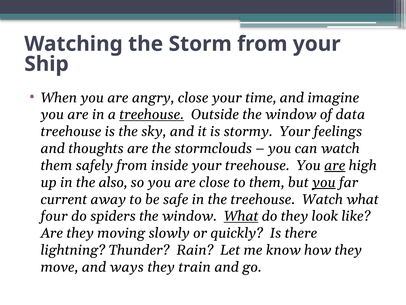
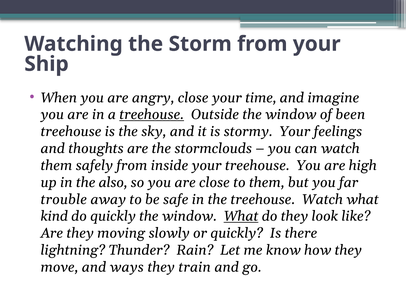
data: data -> been (350, 114)
are underline: present -> none (335, 165)
you underline: present -> none (324, 182)
current: current -> trouble (64, 199)
four: four -> kind (54, 216)
do spiders: spiders -> quickly (113, 216)
